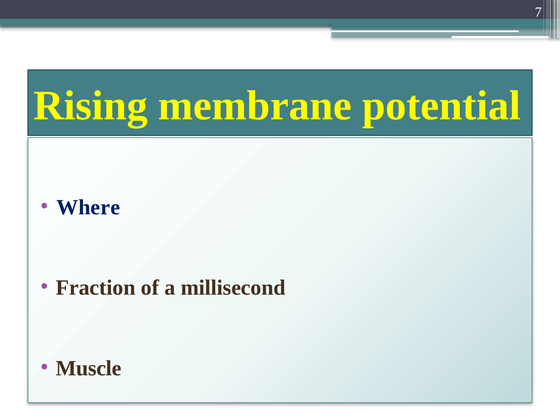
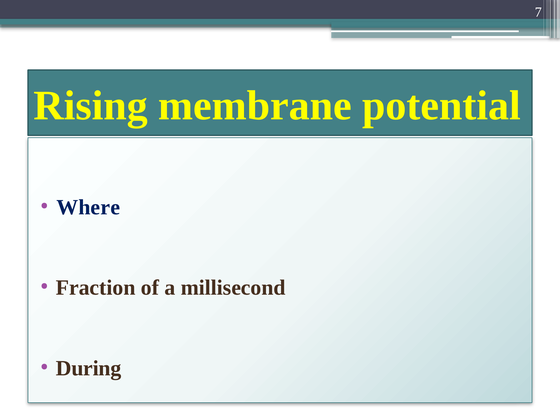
Muscle: Muscle -> During (89, 368)
